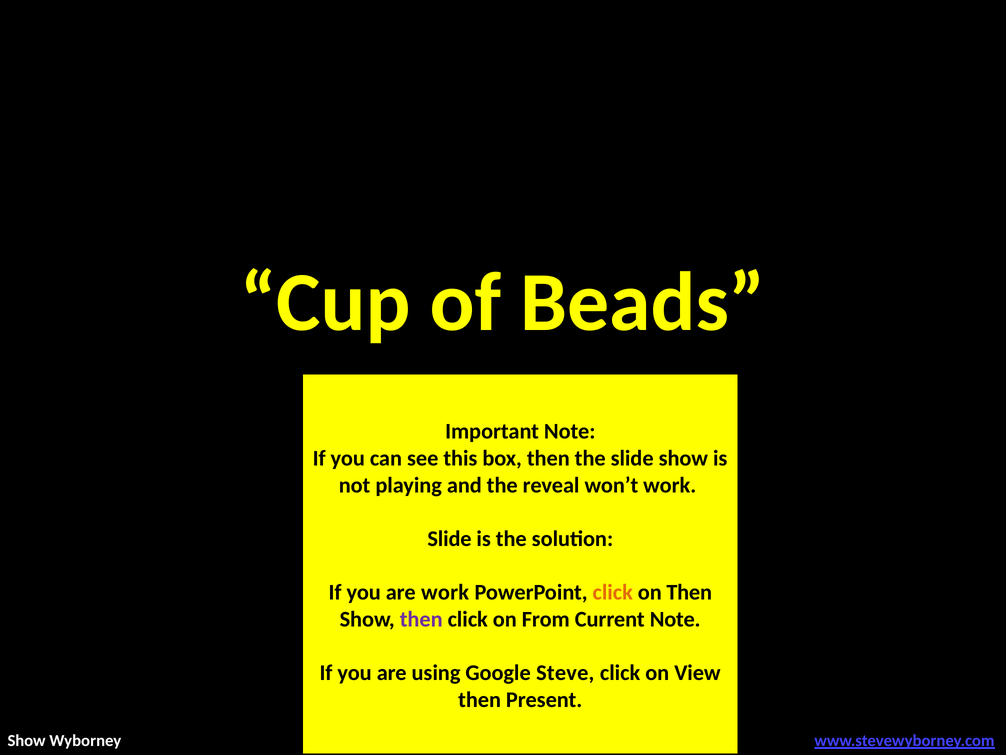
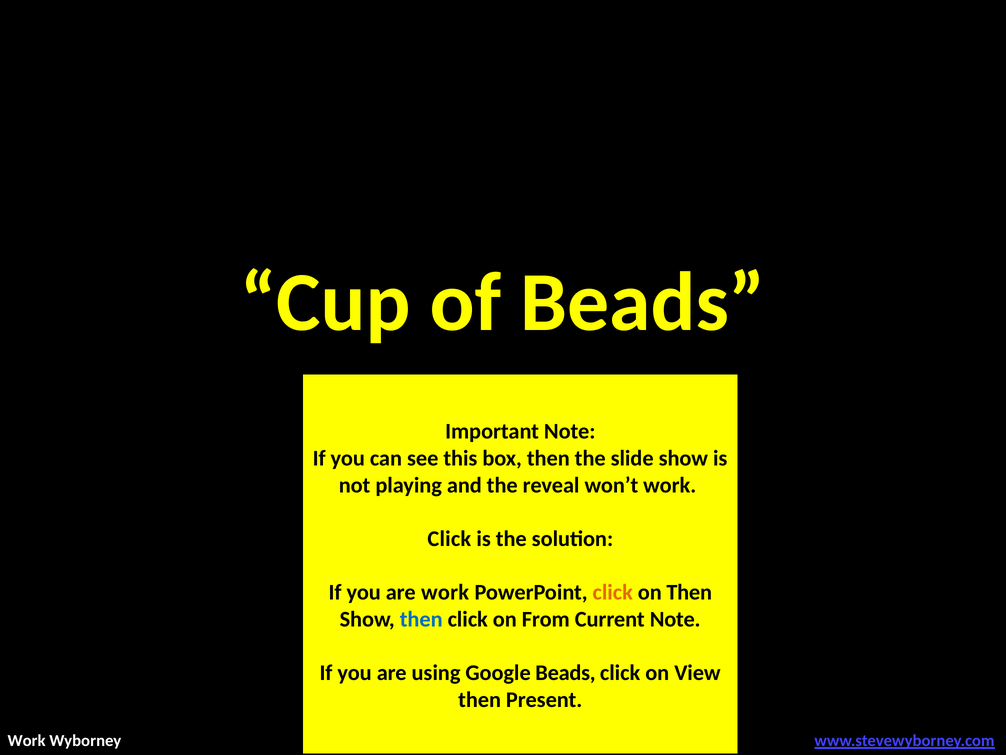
Slide: Slide -> Click (449, 539)
then colour: purple -> blue (421, 619)
Google Steve: Steve -> Beads (565, 673)
Show: Show -> Work (27, 740)
